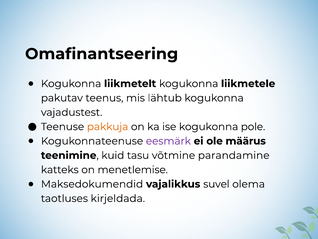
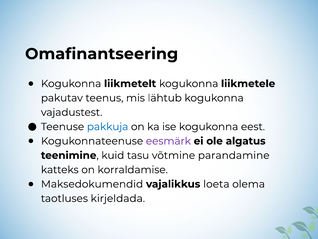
pakkuja colour: orange -> blue (108, 126)
pole: pole -> eest (253, 126)
määrus: määrus -> algatus (246, 141)
menetlemise: menetlemise -> korraldamise (133, 169)
suvel: suvel -> loeta (216, 184)
